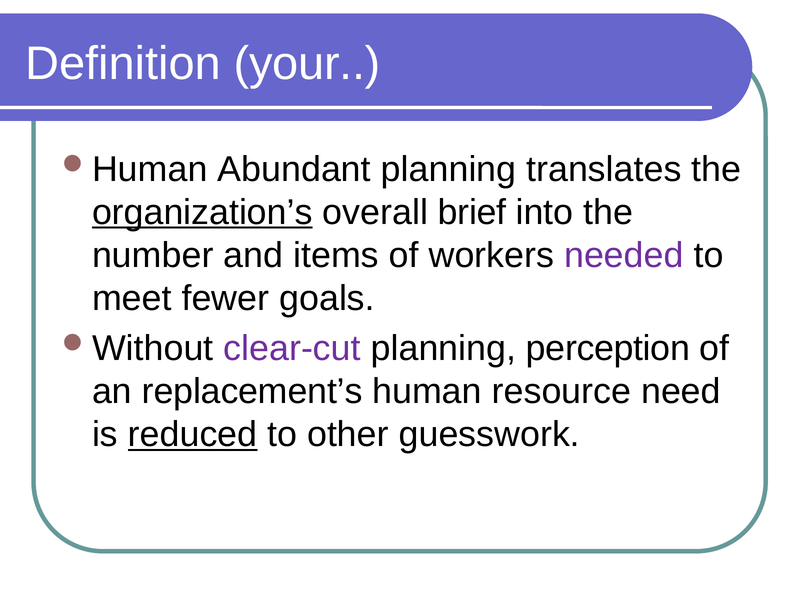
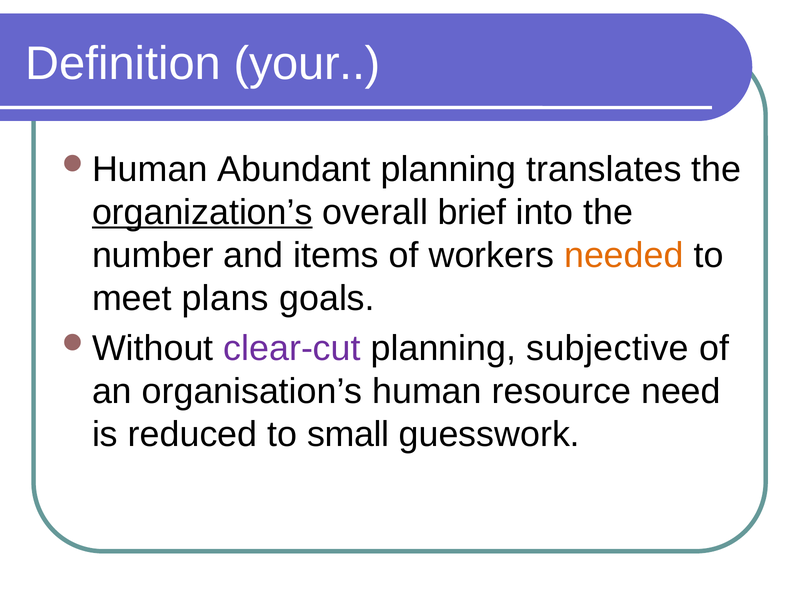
needed colour: purple -> orange (624, 255)
fewer: fewer -> plans (225, 298)
perception: perception -> subjective (608, 348)
replacement’s: replacement’s -> organisation’s (252, 391)
reduced underline: present -> none (193, 434)
other: other -> small (348, 434)
